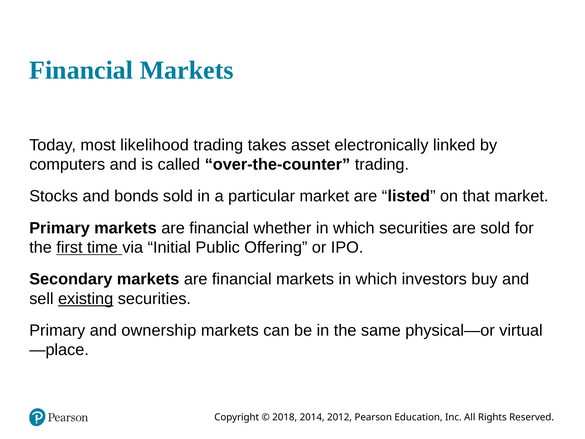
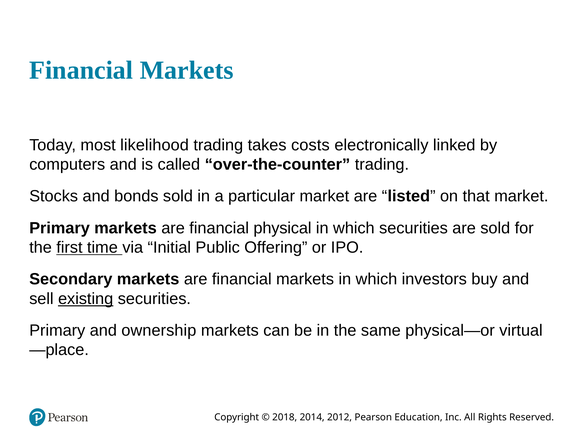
asset: asset -> costs (310, 145)
whether: whether -> physical (282, 228)
